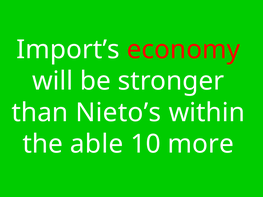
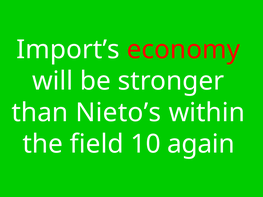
able: able -> field (97, 144)
more: more -> again (201, 144)
